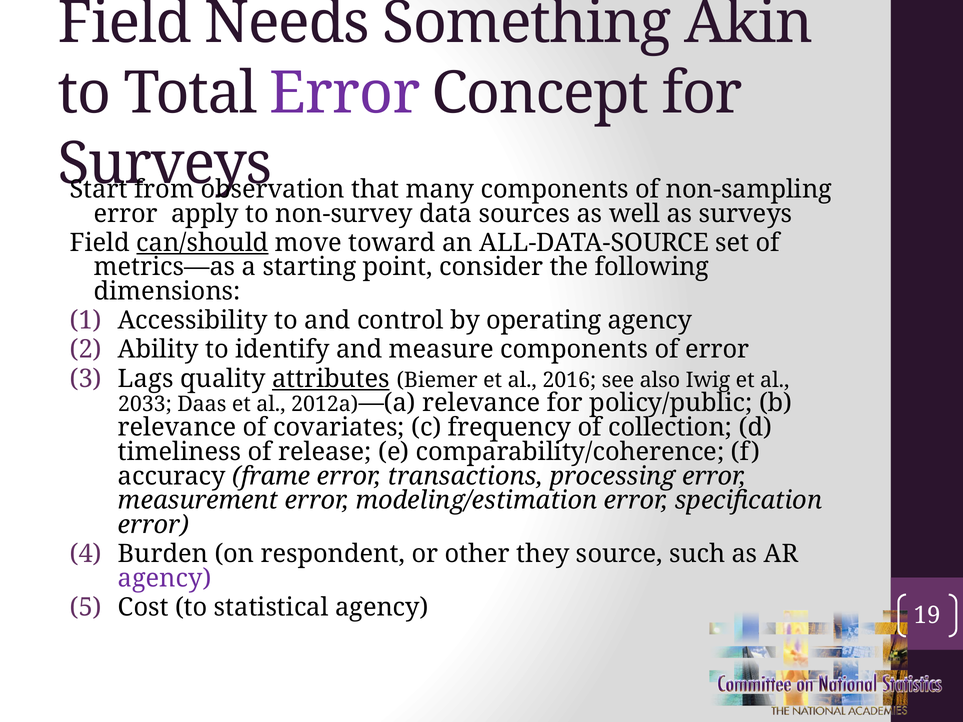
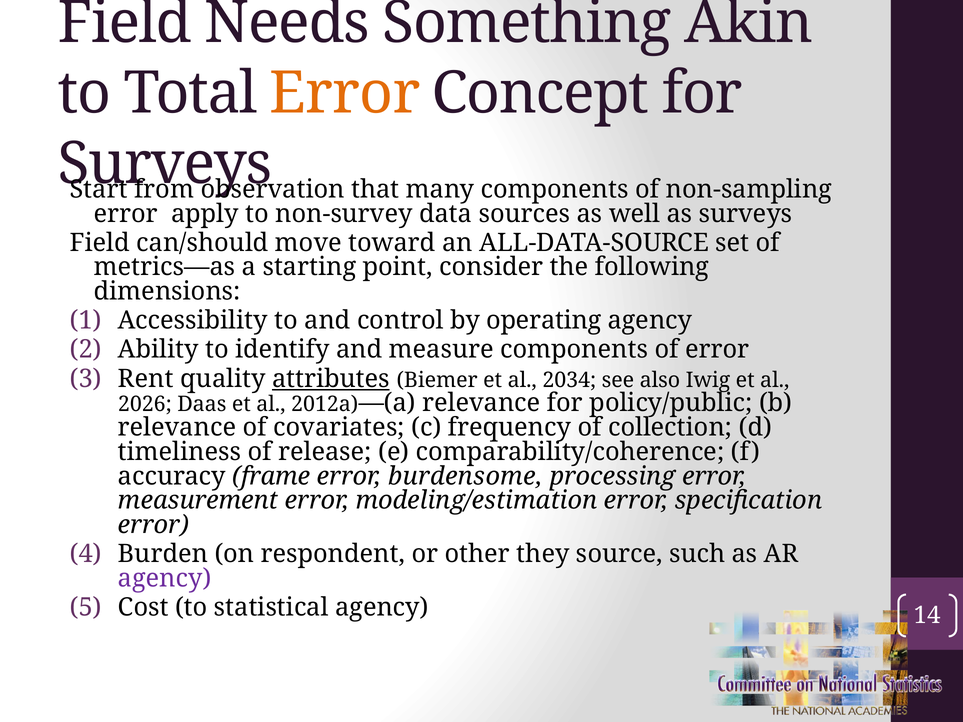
Error colour: purple -> orange (345, 93)
can/should underline: present -> none (202, 243)
Lags: Lags -> Rent (146, 379)
2016: 2016 -> 2034 (569, 380)
2033: 2033 -> 2026 (145, 404)
transactions: transactions -> burdensome (465, 476)
19: 19 -> 14 (927, 615)
